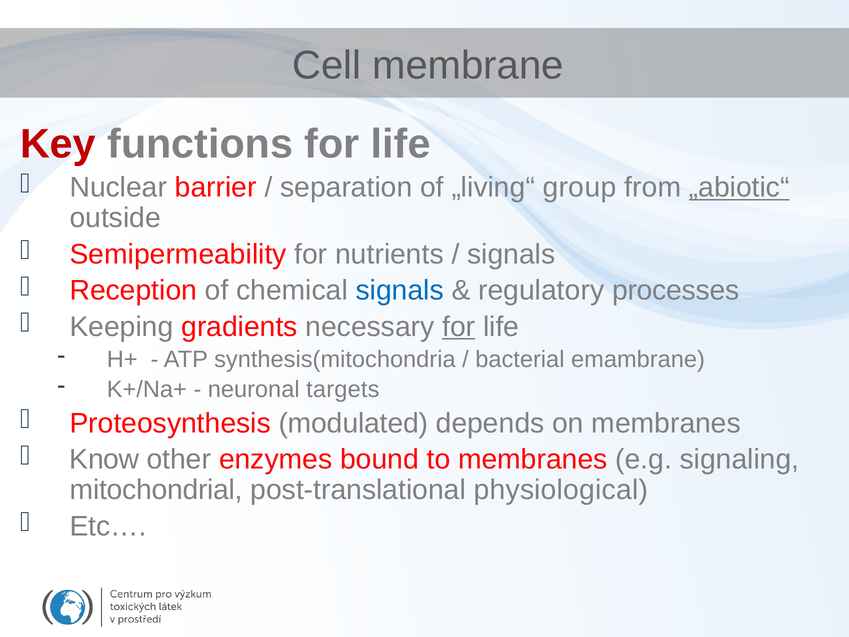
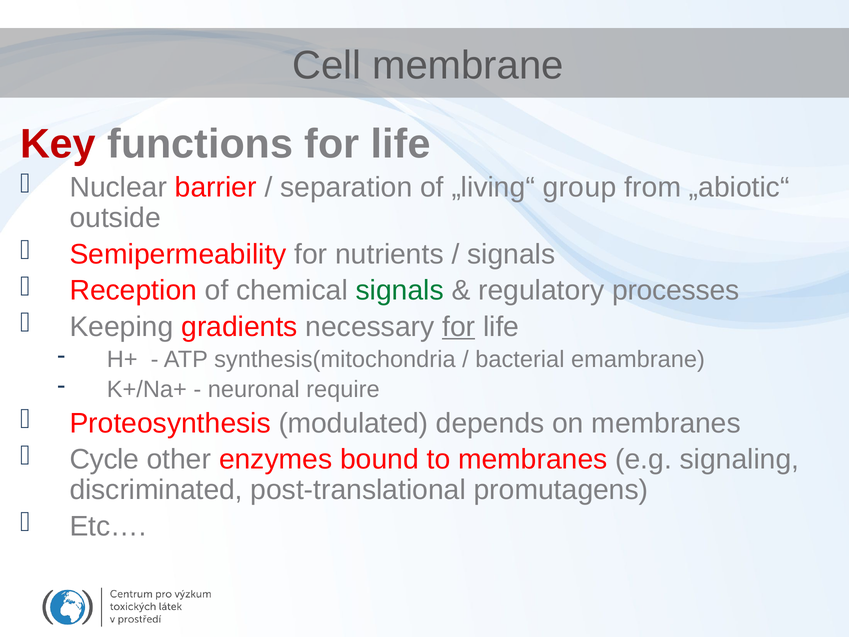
„abiotic“ underline: present -> none (739, 187)
signals colour: blue -> green (400, 290)
targets: targets -> require (343, 389)
Know: Know -> Cycle (104, 459)
mitochondrial: mitochondrial -> discriminated (156, 490)
physiological: physiological -> promutagens (561, 490)
